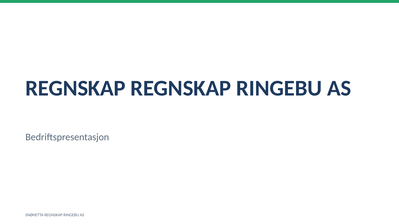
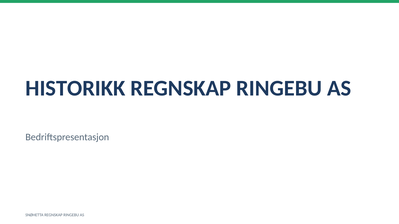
REGNSKAP: REGNSKAP -> HISTORIKK (75, 88)
